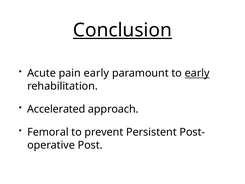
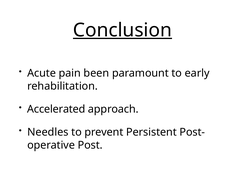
pain early: early -> been (96, 73)
early underline: present -> none (197, 73)
Femoral: Femoral -> Needles (48, 132)
